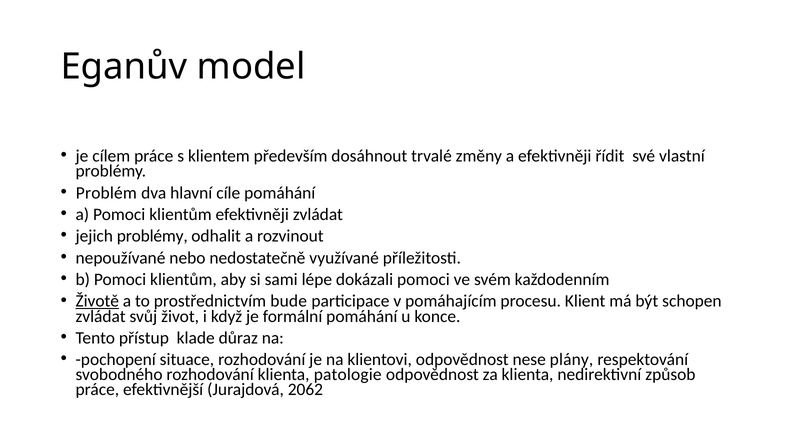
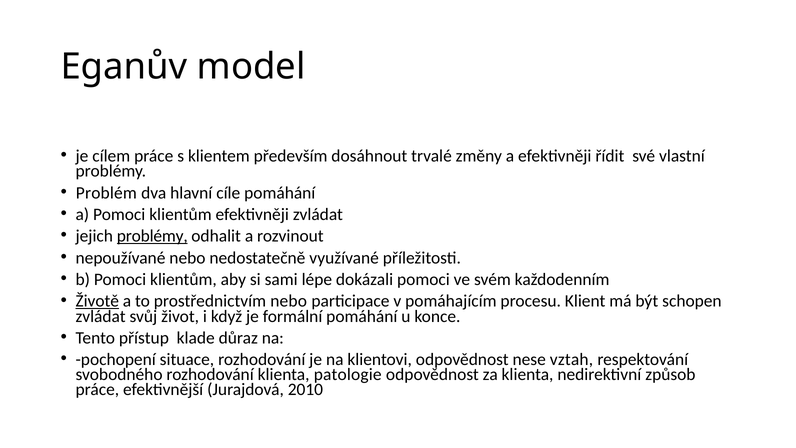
problémy underline: none -> present (152, 236)
prostřednictvím bude: bude -> nebo (289, 301)
plány: plány -> vztah (571, 359)
2062: 2062 -> 2010 (305, 390)
